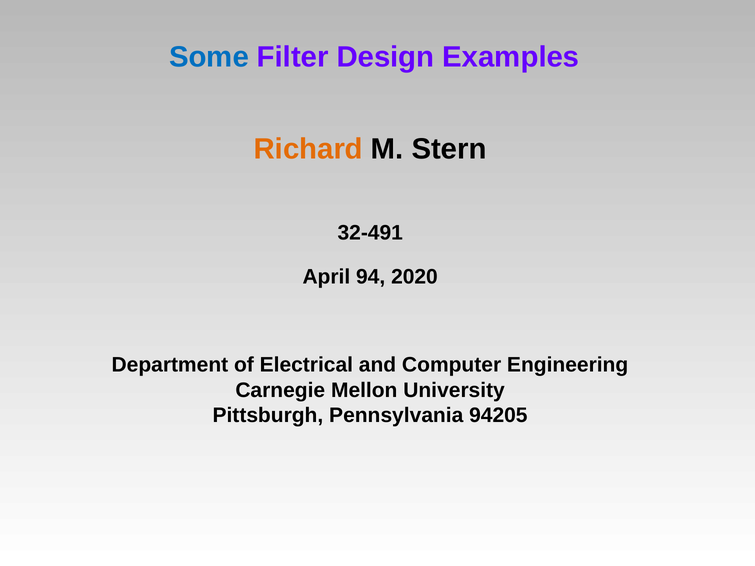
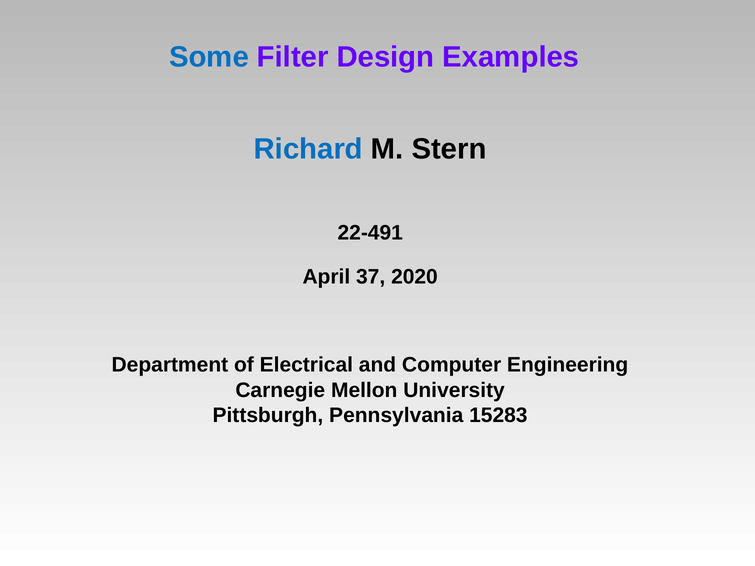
Richard colour: orange -> blue (308, 149)
32-491: 32-491 -> 22-491 (370, 233)
94: 94 -> 37 (371, 277)
94205: 94205 -> 15283 (498, 415)
